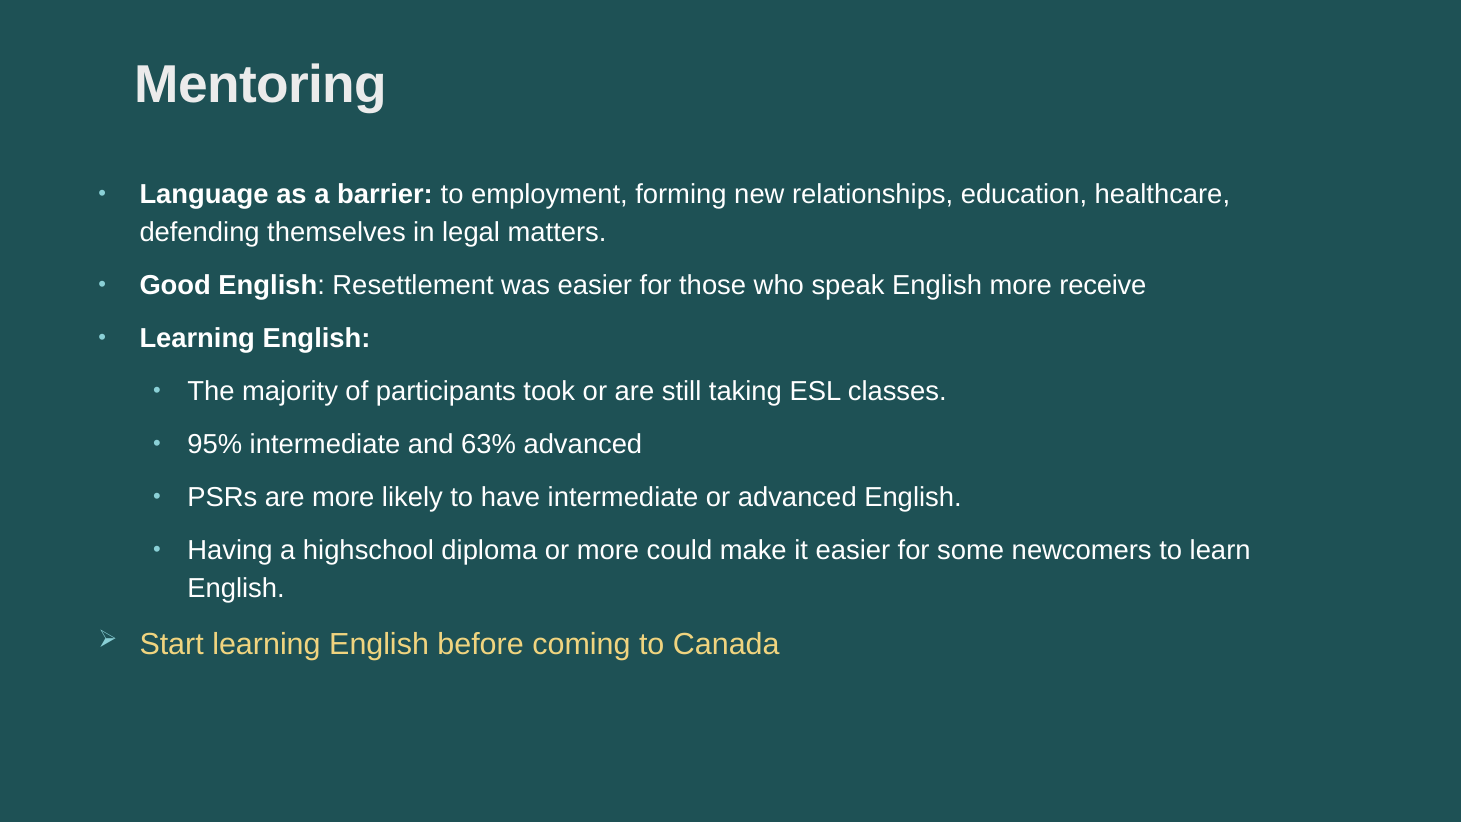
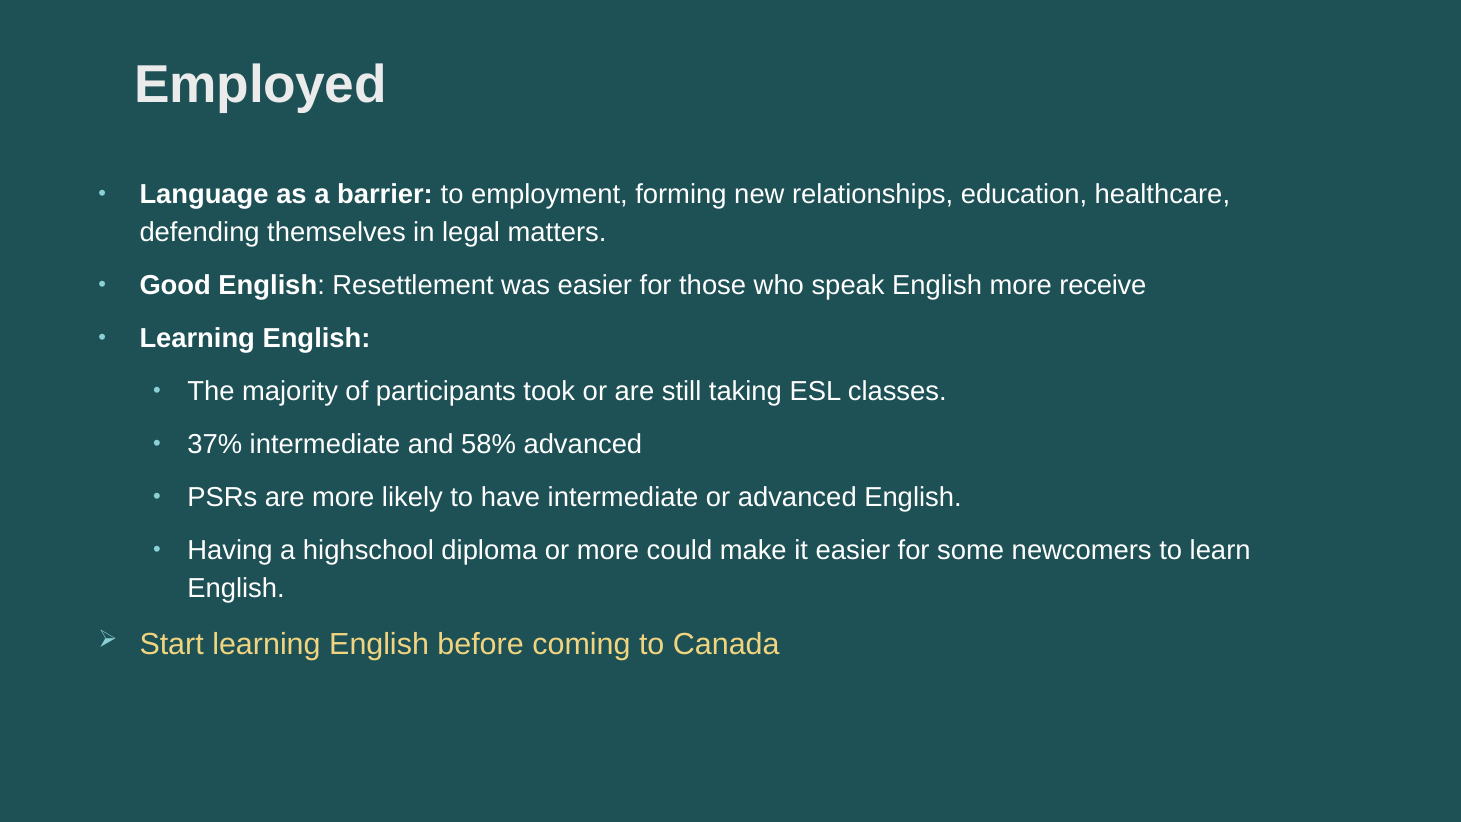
Mentoring: Mentoring -> Employed (261, 85)
95%: 95% -> 37% (215, 445)
63%: 63% -> 58% (489, 445)
